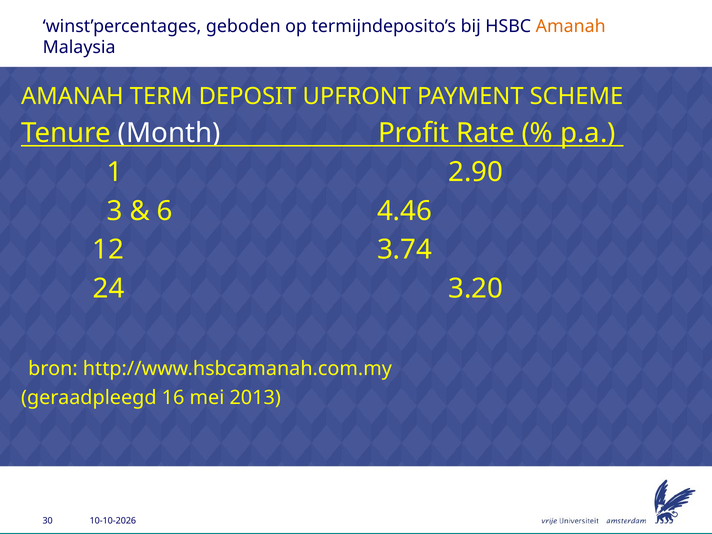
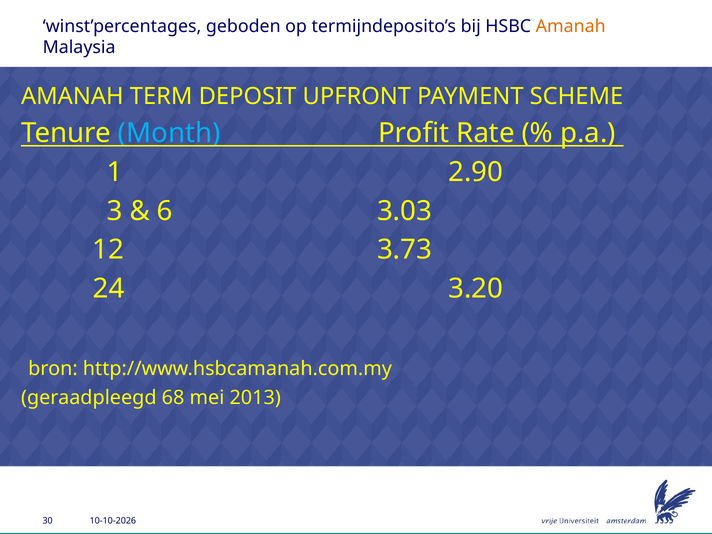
Month colour: white -> light blue (169, 133)
4.46: 4.46 -> 3.03 (405, 211)
3.74: 3.74 -> 3.73 (405, 250)
16: 16 -> 68 (173, 398)
